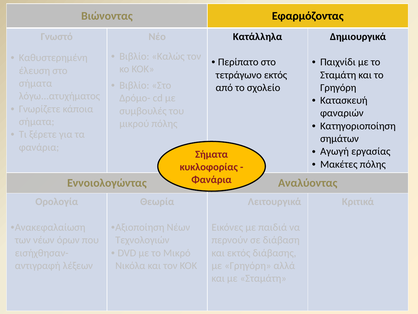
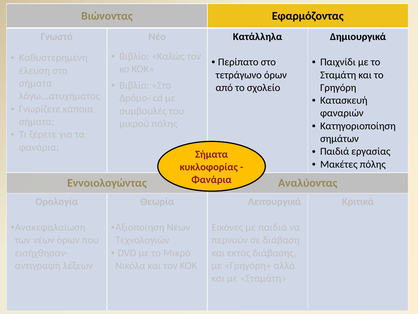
τετράγωνο εκτός: εκτός -> όρων (275, 75)
Αγωγή: Αγωγή -> Παιδιά (335, 151)
